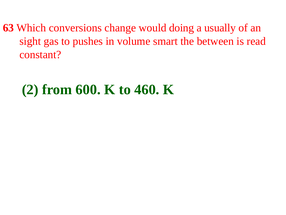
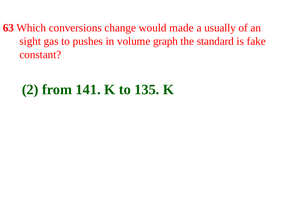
doing: doing -> made (181, 28)
smart: smart -> graph (165, 41)
between: between -> standard (215, 41)
read: read -> fake (256, 41)
600: 600 -> 141 (88, 89)
460: 460 -> 135 (147, 89)
